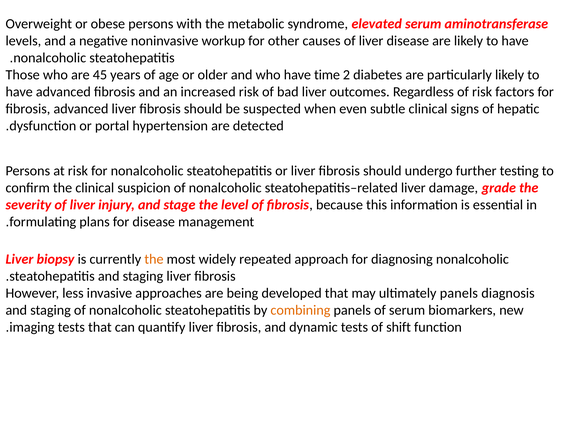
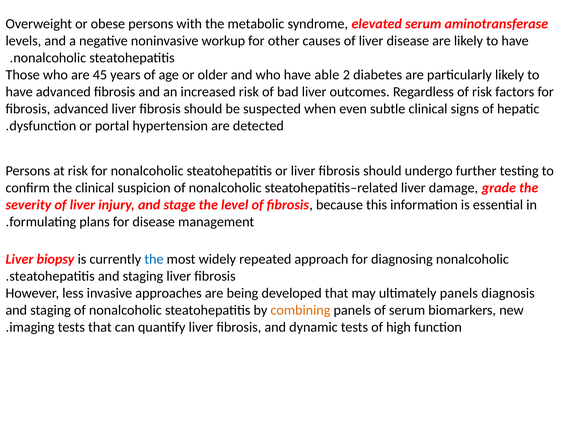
time: time -> able (327, 75)
the colour: orange -> blue (154, 259)
shift: shift -> high (398, 327)
